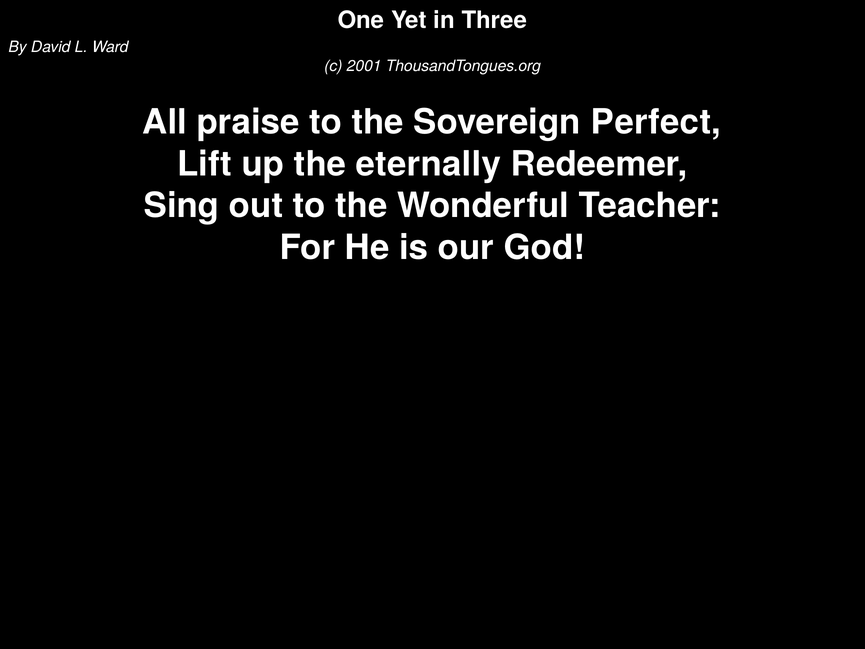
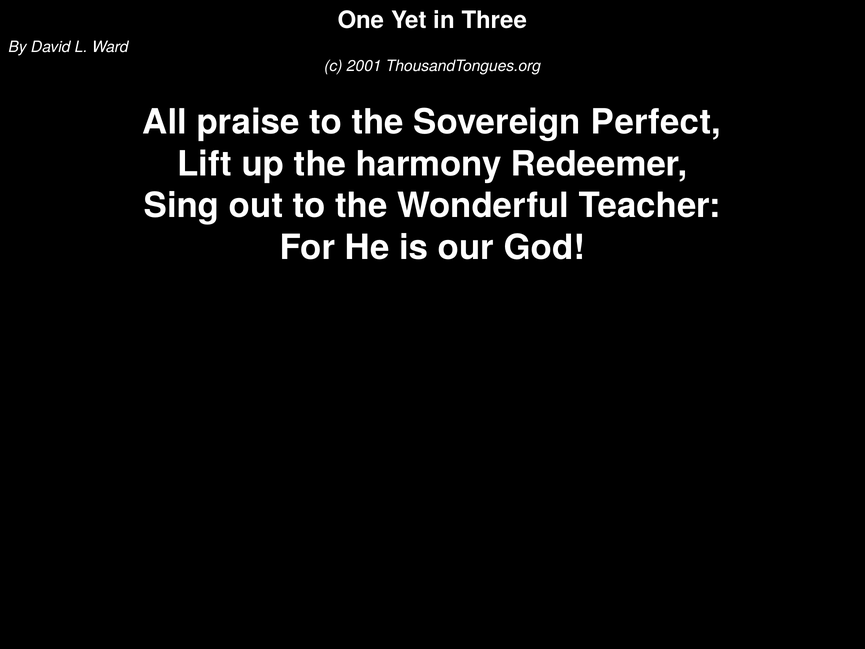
eternally: eternally -> harmony (429, 164)
